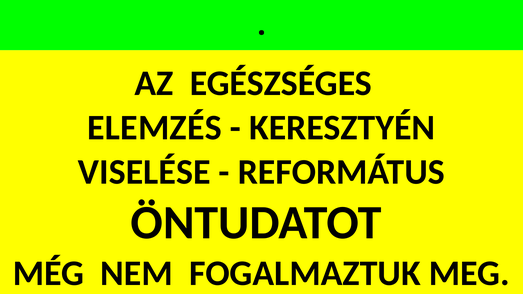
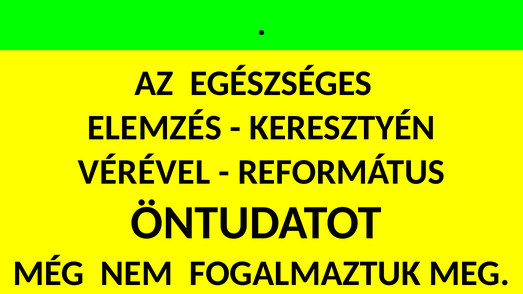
VISELÉSE: VISELÉSE -> VÉRÉVEL (144, 172)
